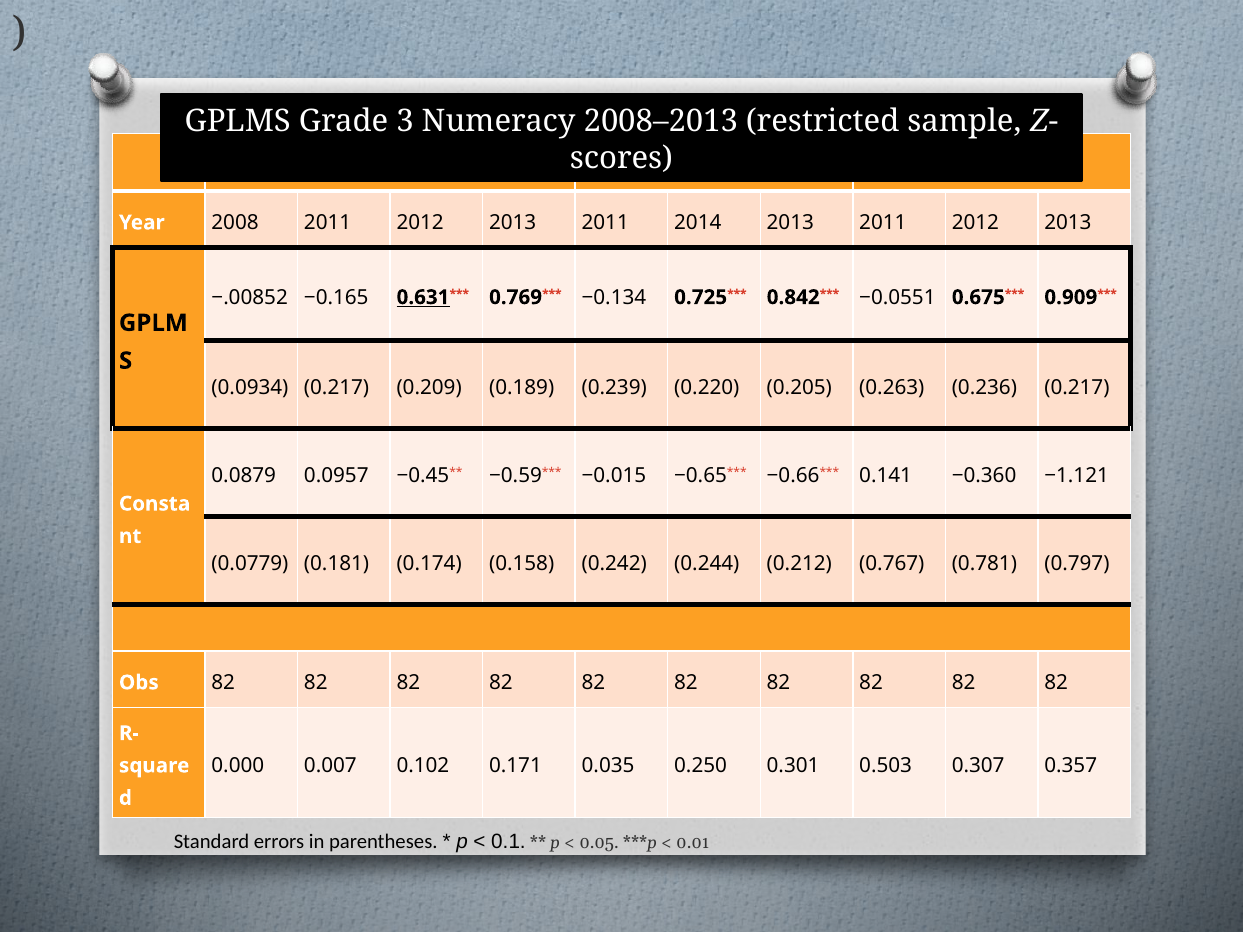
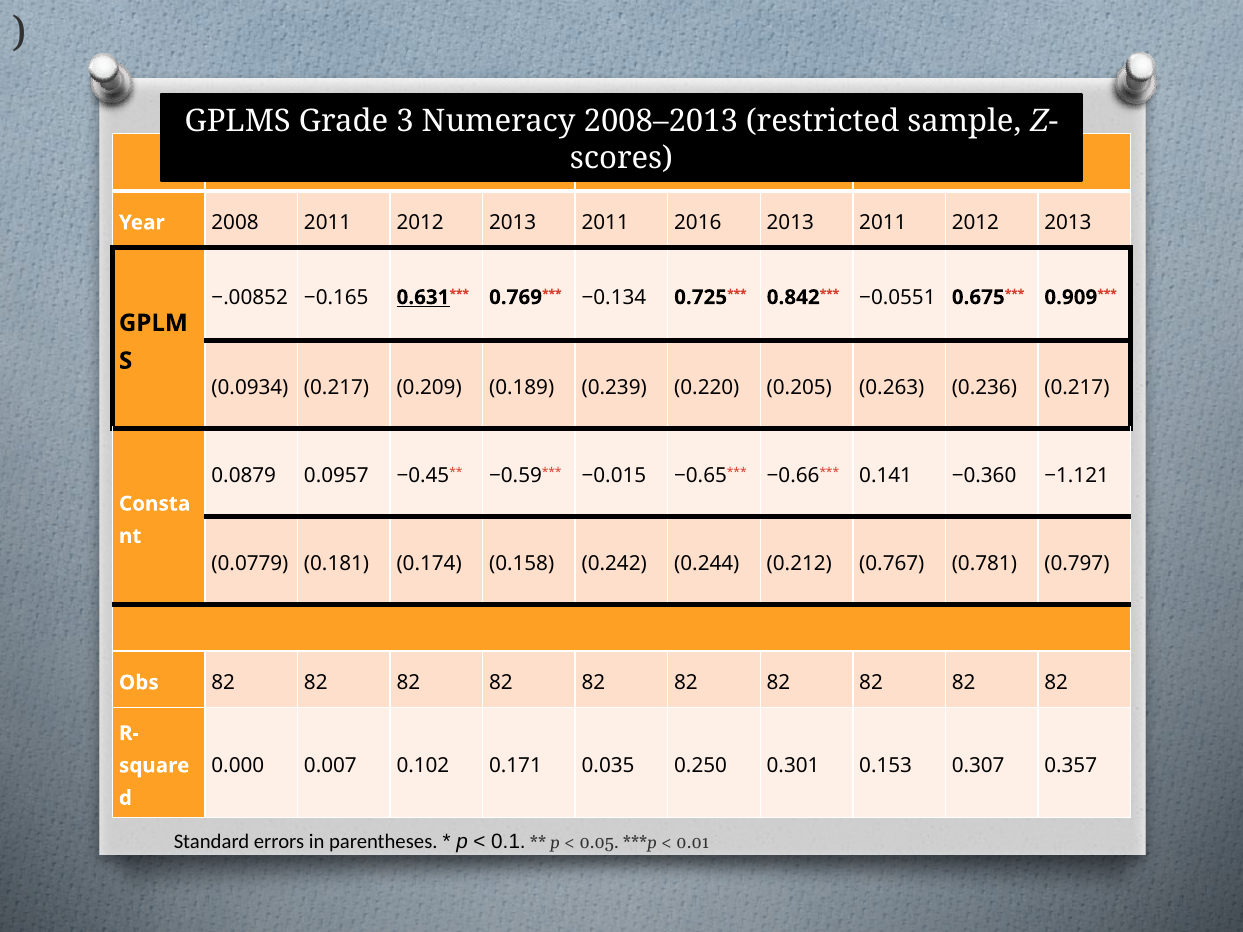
2014: 2014 -> 2016 (698, 223)
0.503: 0.503 -> 0.153 (886, 766)
